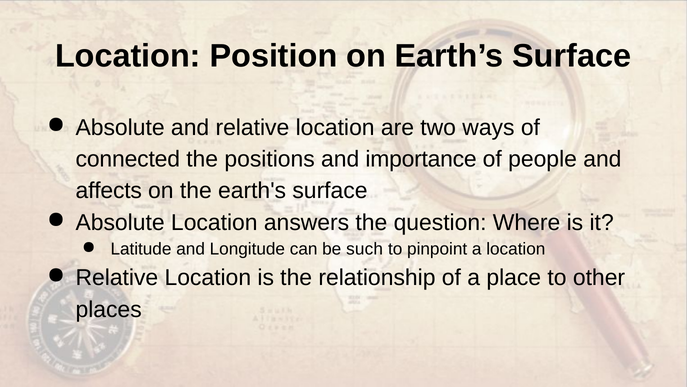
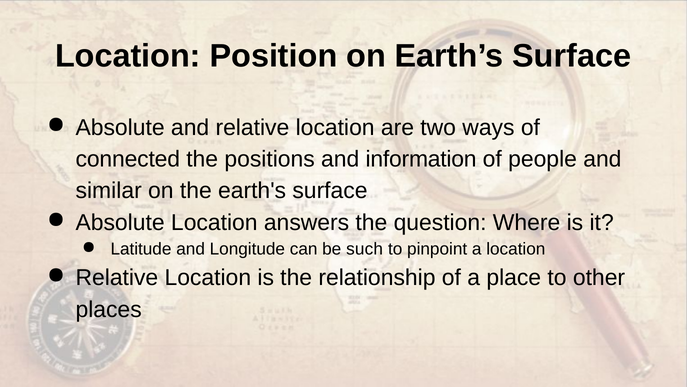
importance: importance -> information (421, 159)
affects: affects -> similar (109, 191)
